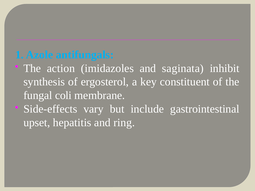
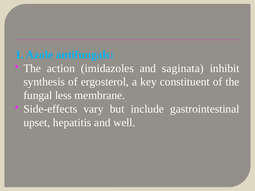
coli: coli -> less (63, 96)
ring: ring -> well (124, 123)
